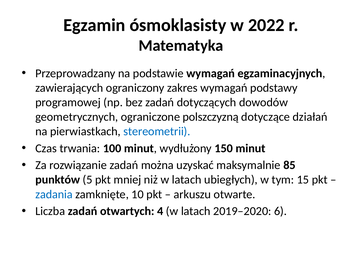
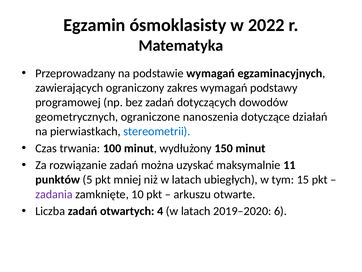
polszczyzną: polszczyzną -> nanoszenia (211, 117)
85: 85 -> 11 (289, 165)
zadania colour: blue -> purple (54, 194)
